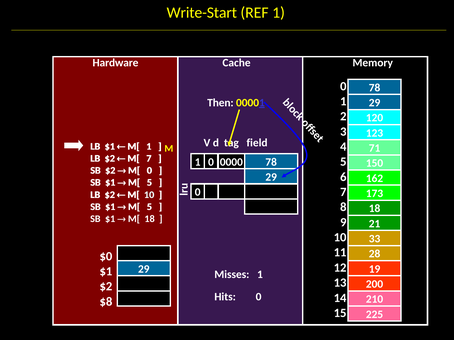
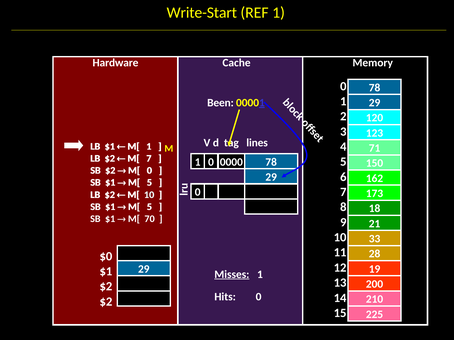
Then: Then -> Been (220, 103)
field: field -> lines (257, 143)
M[ 18: 18 -> 70 (150, 219)
Misses underline: none -> present (232, 275)
$8: $8 -> $2 (106, 302)
